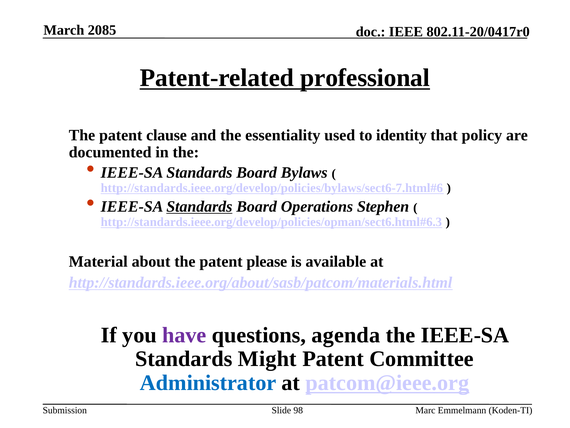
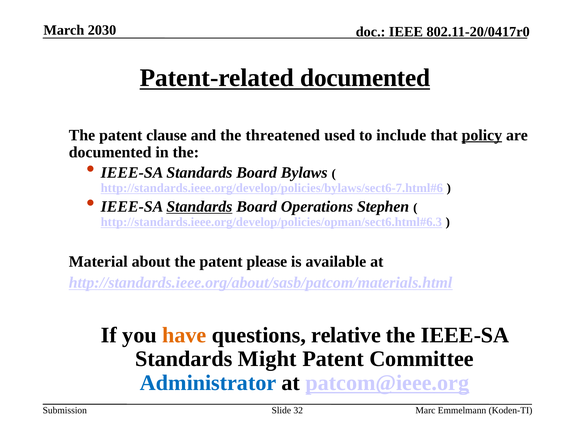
2085: 2085 -> 2030 (102, 30)
Patent-related professional: professional -> documented (365, 78)
essentiality: essentiality -> threatened (283, 135)
identity: identity -> include (401, 135)
policy underline: none -> present (482, 135)
have colour: purple -> orange (184, 335)
agenda: agenda -> relative (346, 335)
98: 98 -> 32 (298, 410)
